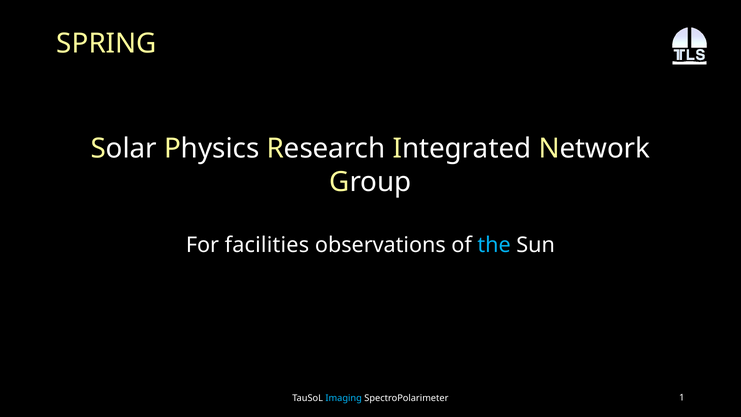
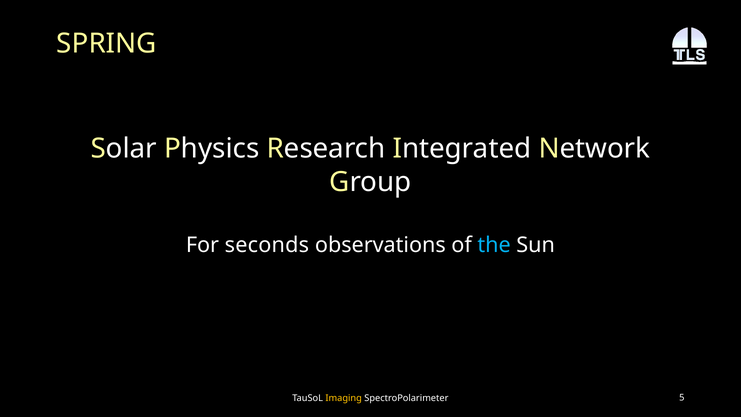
facilities: facilities -> seconds (267, 245)
Imaging colour: light blue -> yellow (344, 398)
1: 1 -> 5 (682, 397)
